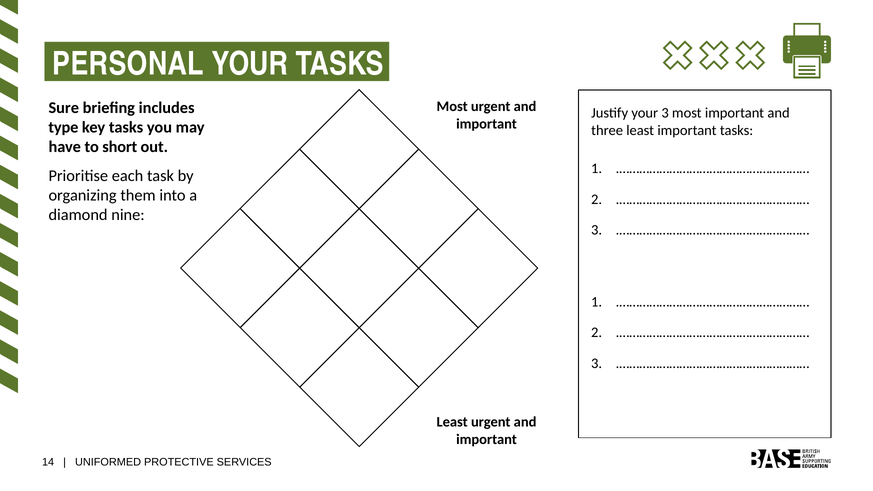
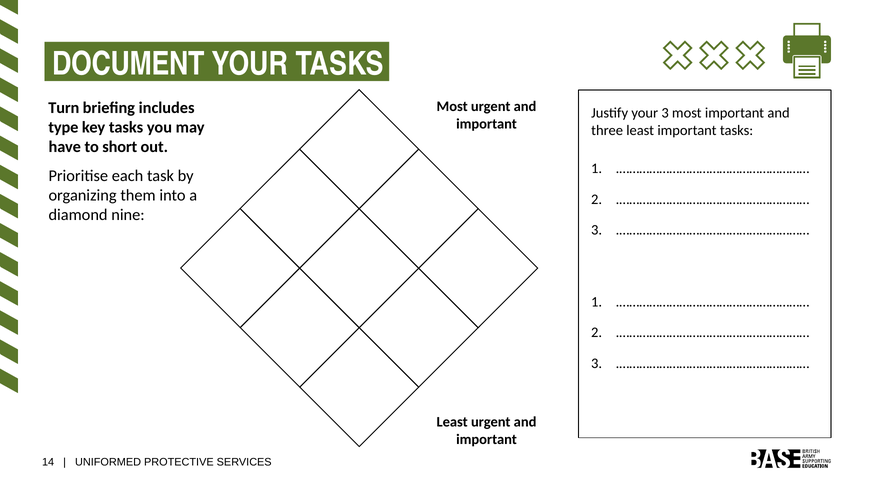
PERSONAL: PERSONAL -> DOCUMENT (128, 64)
Sure: Sure -> Turn (64, 108)
